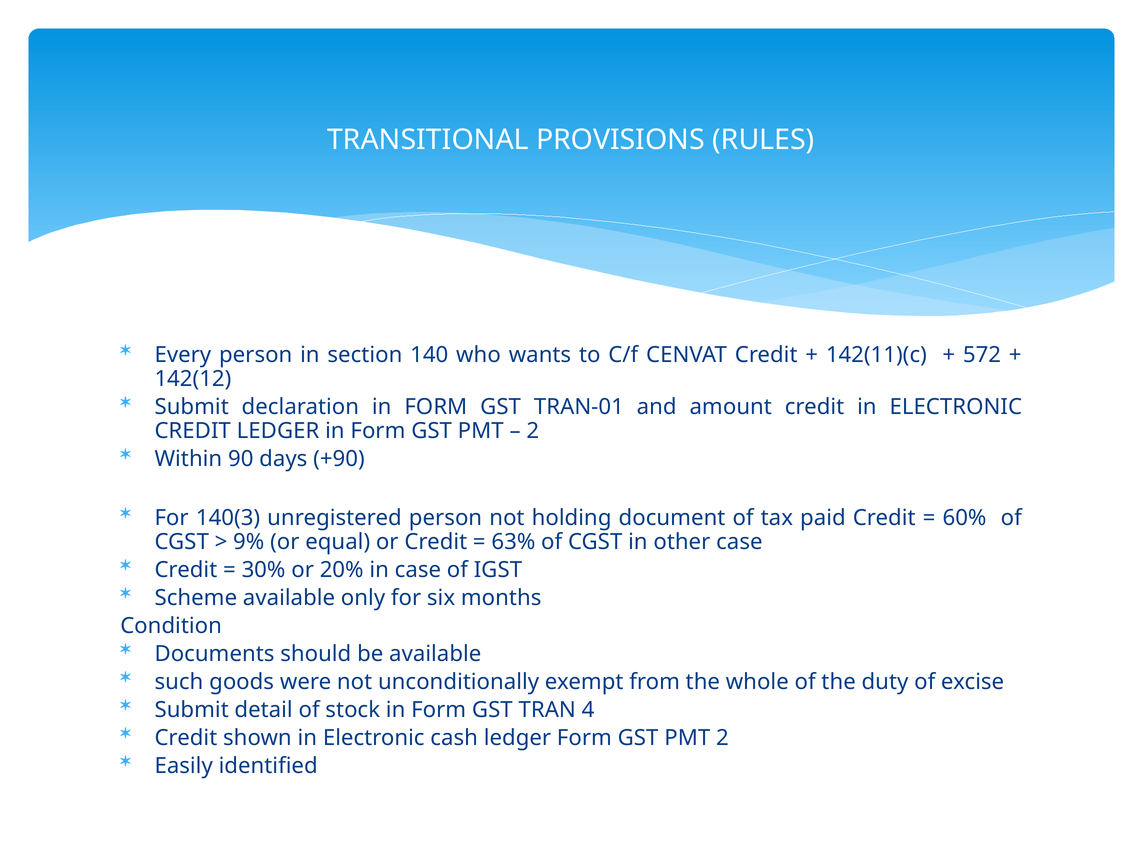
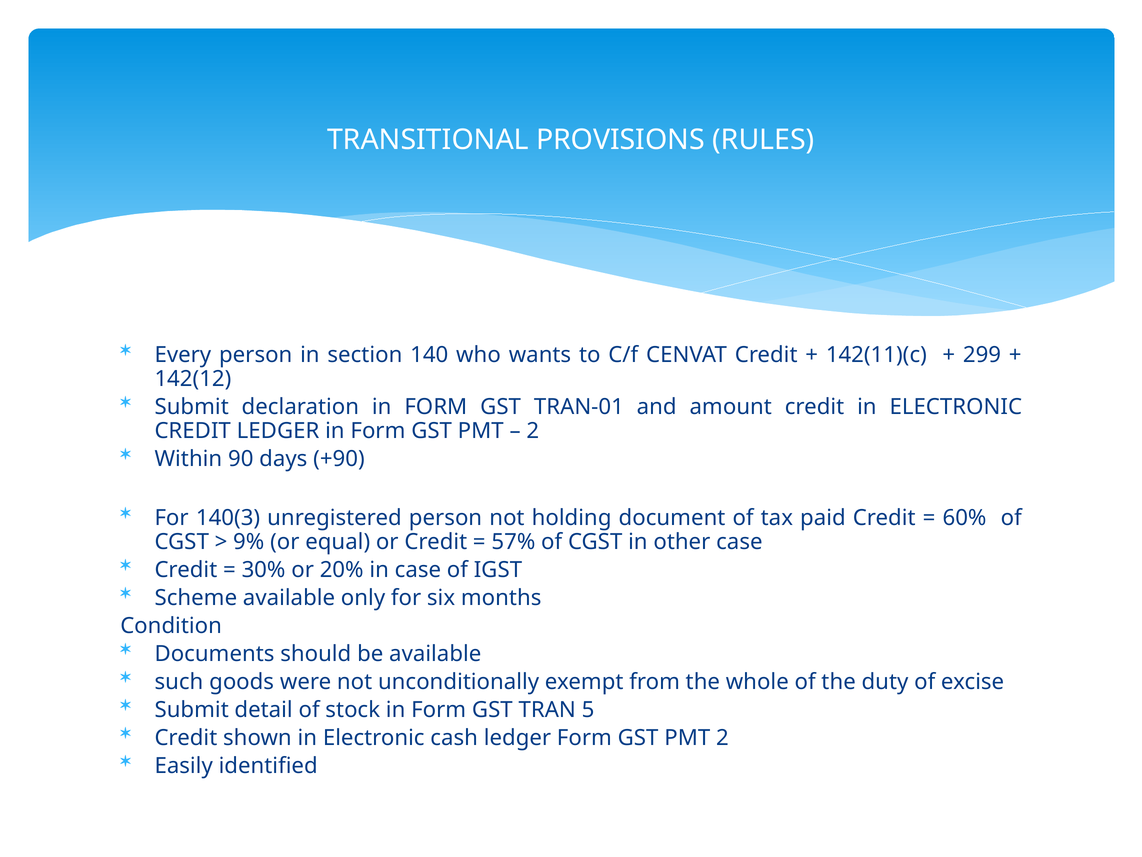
572: 572 -> 299 (982, 355)
63%: 63% -> 57% (513, 541)
4: 4 -> 5 (588, 710)
